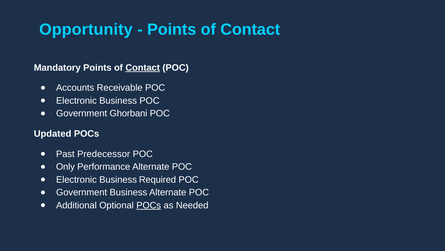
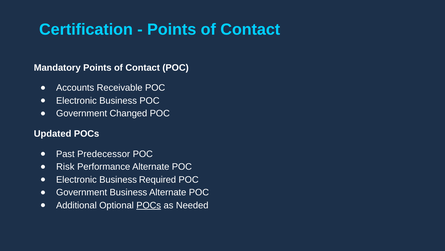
Opportunity: Opportunity -> Certification (86, 29)
Contact underline: present -> none (143, 67)
Ghorbani: Ghorbani -> Changed (128, 113)
Only: Only -> Risk (65, 166)
